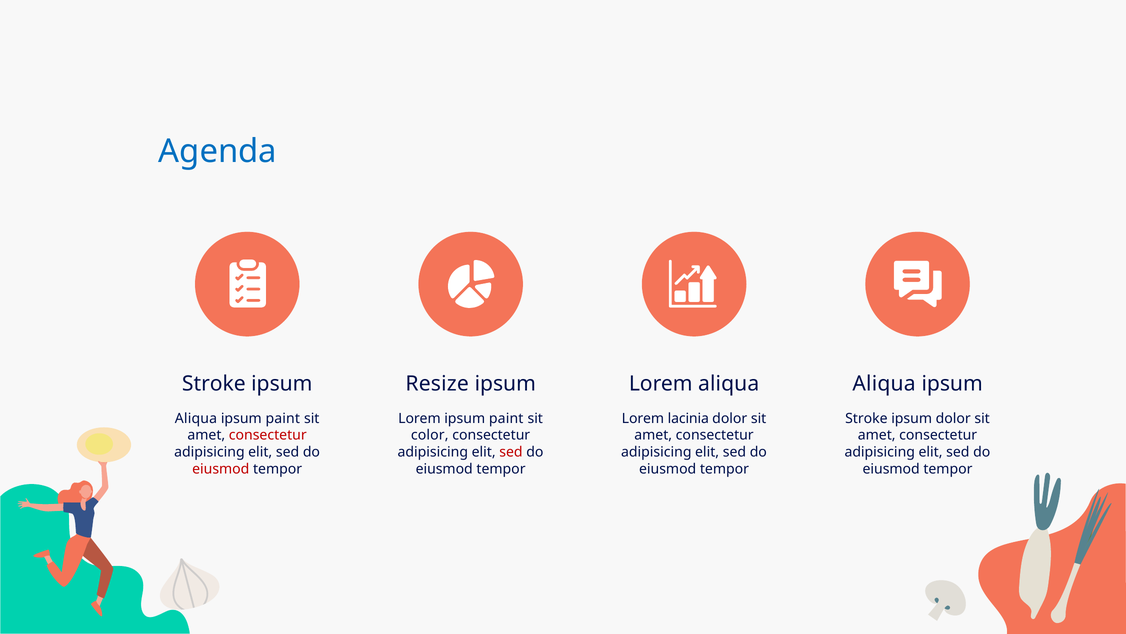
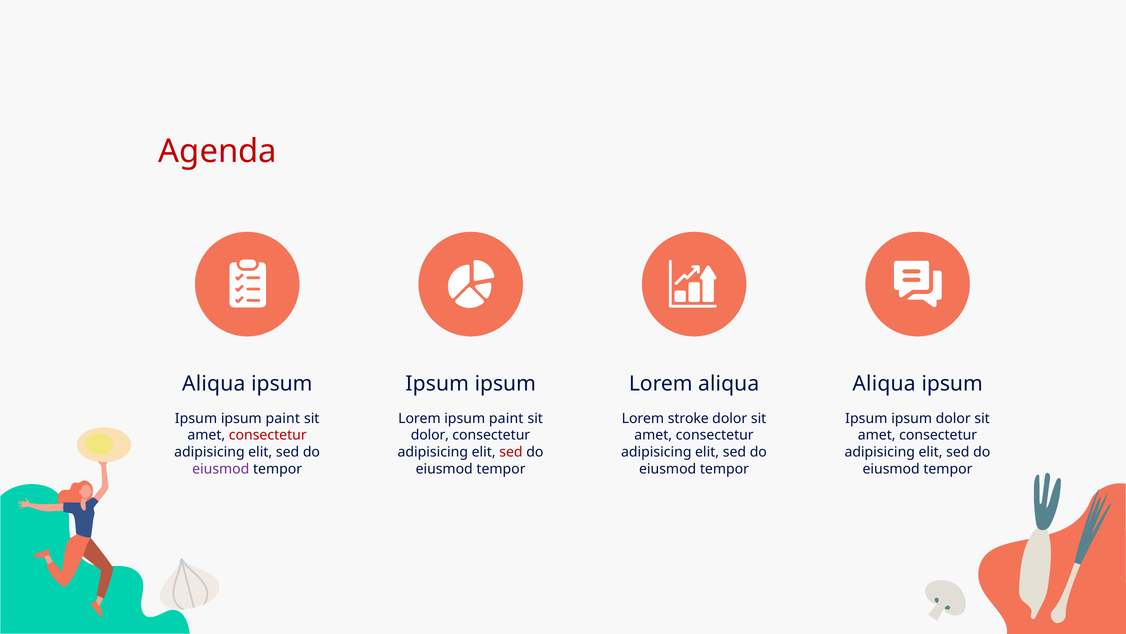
Agenda colour: blue -> red (218, 151)
Stroke: Stroke -> Aliqua (214, 383)
Resize: Resize -> Ipsum (437, 383)
Aliqua: Aliqua -> Ipsum (196, 418)
lacinia: lacinia -> stroke (688, 418)
Stroke: Stroke -> Ipsum (866, 418)
color: color -> dolor (430, 435)
eiusmod colour: red -> purple (221, 469)
